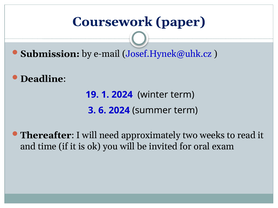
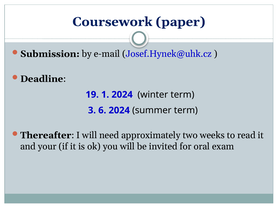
time: time -> your (47, 147)
